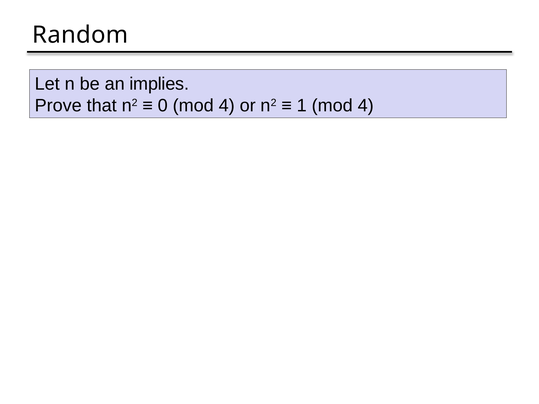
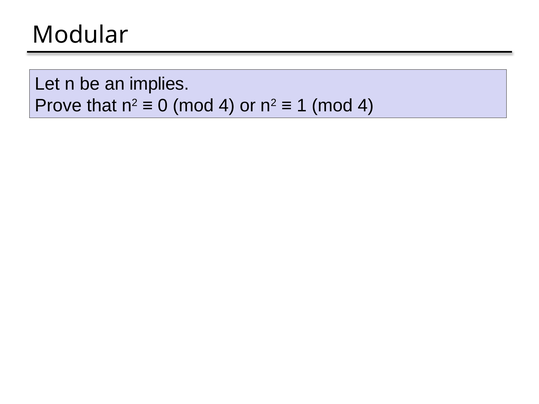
Random: Random -> Modular (80, 35)
